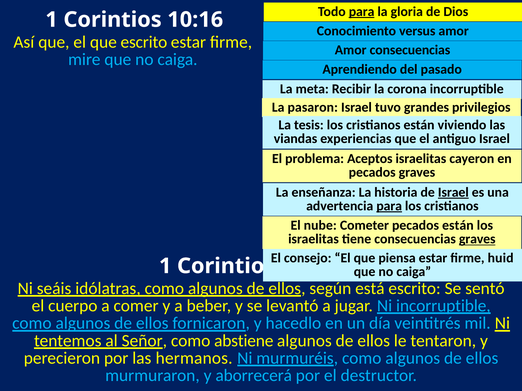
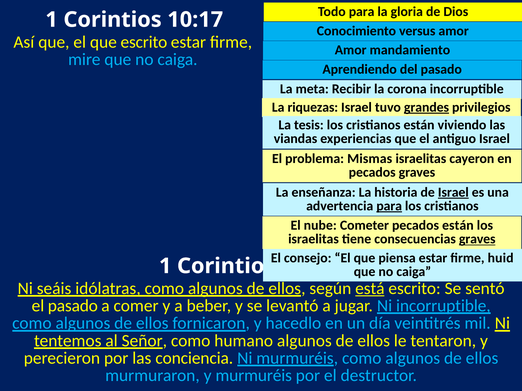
para underline: present -> none (362, 12)
10:16: 10:16 -> 10:17 (195, 20)
Amor consecuencias: consecuencias -> mandamiento (410, 50)
pasaron: pasaron -> riquezas (313, 107)
grandes underline: none -> present (426, 107)
Aceptos: Aceptos -> Mismas (370, 159)
está underline: none -> present (370, 289)
el cuerpo: cuerpo -> pasado (73, 306)
abstiene: abstiene -> humano (244, 341)
hermanos: hermanos -> conciencia (194, 358)
y aborrecerá: aborrecerá -> murmuréis (254, 376)
